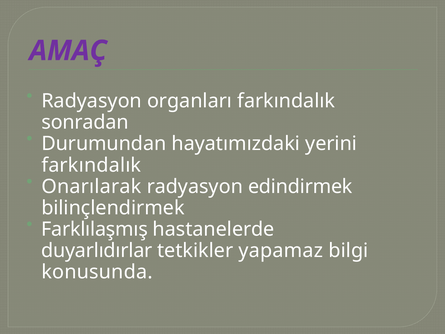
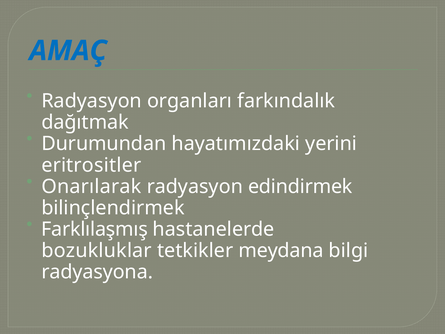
AMAÇ colour: purple -> blue (68, 51)
sonradan: sonradan -> dağıtmak (85, 122)
farkındalık: farkındalık -> eritrositler (91, 165)
duyarlıdırlar: duyarlıdırlar -> bozukluklar (97, 251)
yapamaz: yapamaz -> meydana (281, 251)
konusunda: konusunda -> radyasyona (97, 272)
